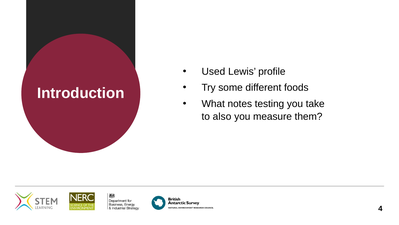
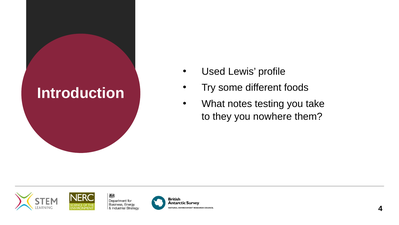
also: also -> they (222, 116)
measure: measure -> nowhere (272, 116)
